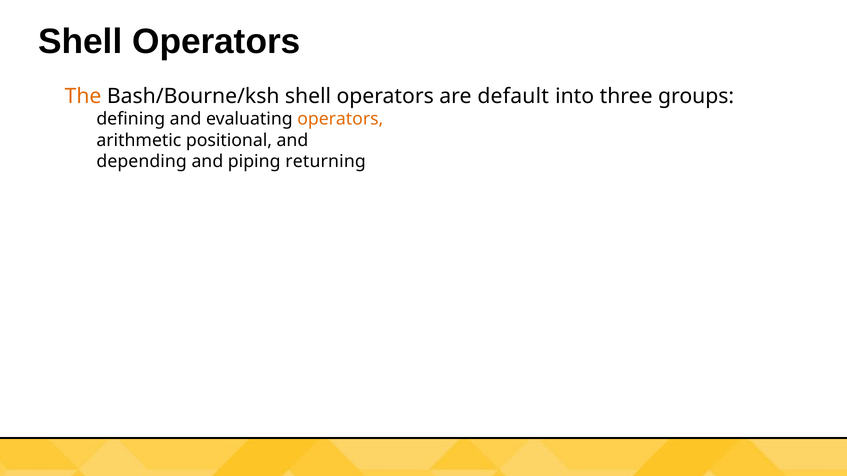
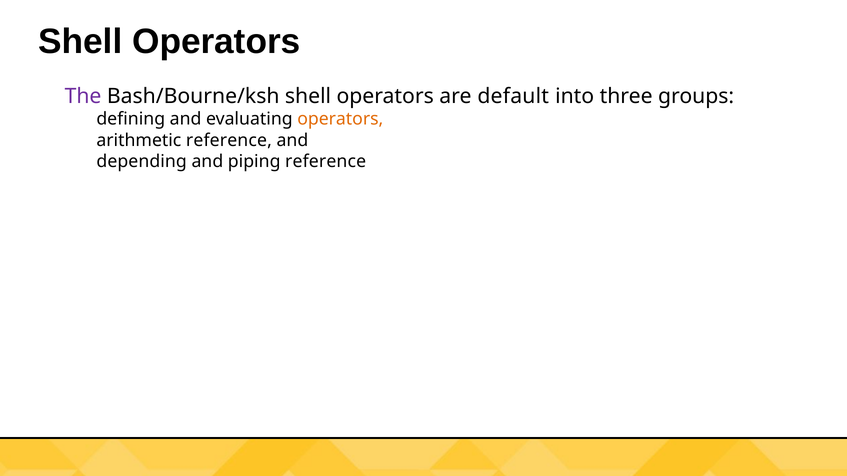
The colour: orange -> purple (83, 96)
arithmetic positional: positional -> reference (229, 140)
piping returning: returning -> reference (326, 162)
